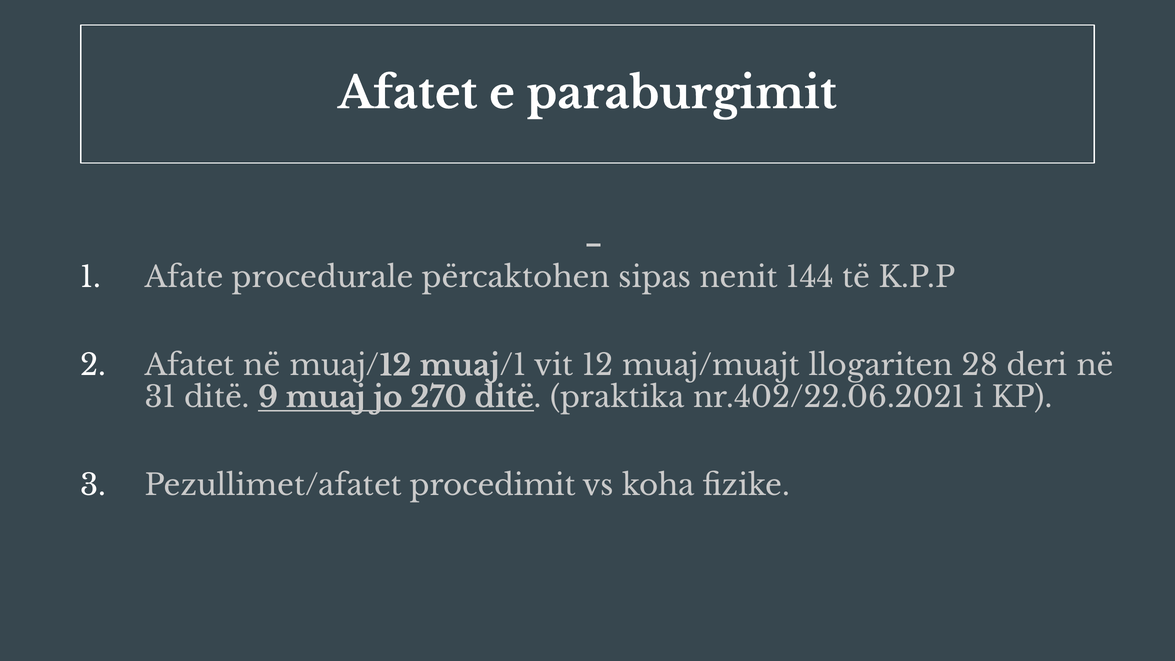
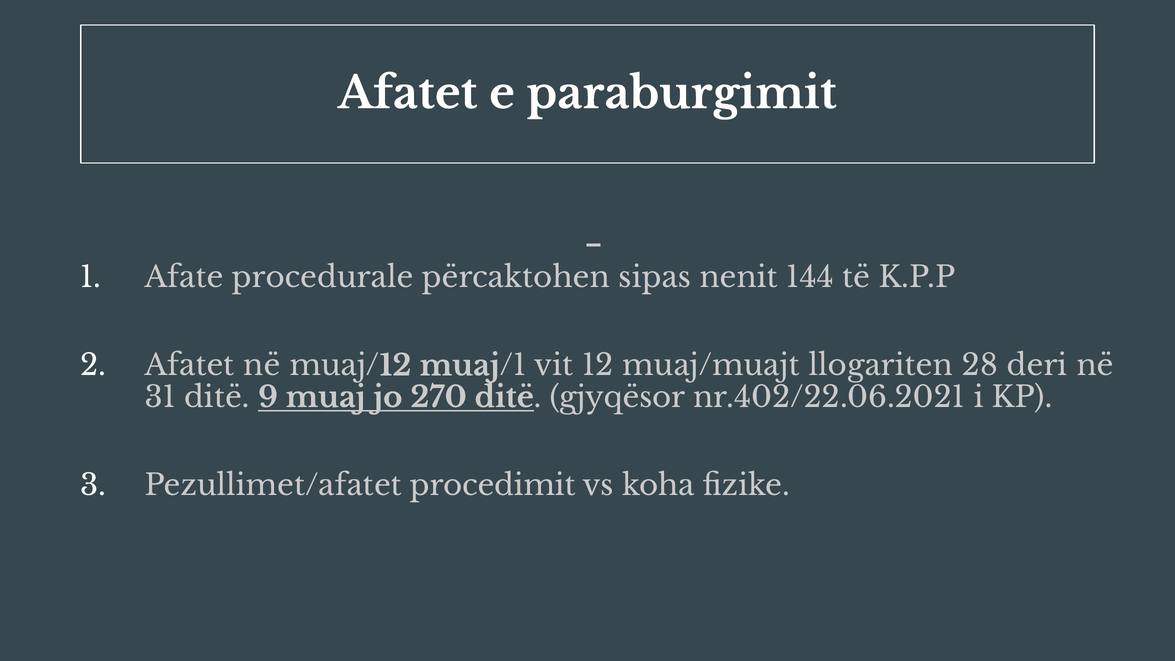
praktika: praktika -> gjyqësor (618, 397)
